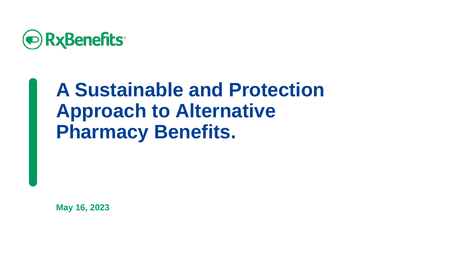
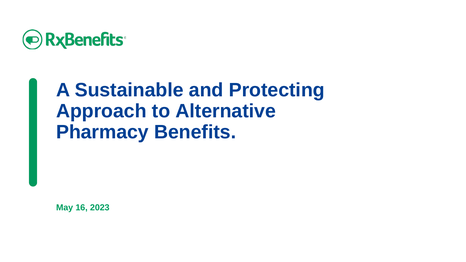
Protection: Protection -> Protecting (277, 90)
